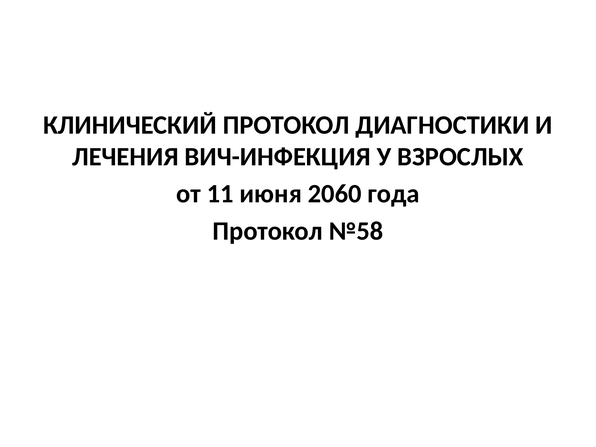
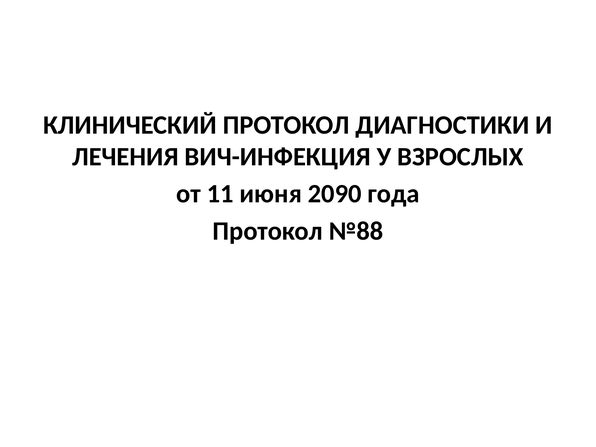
2060: 2060 -> 2090 (335, 194)
№58: №58 -> №88 (356, 231)
